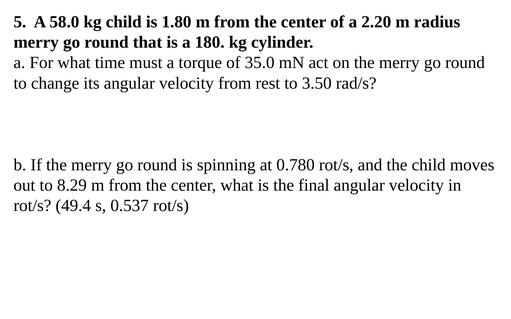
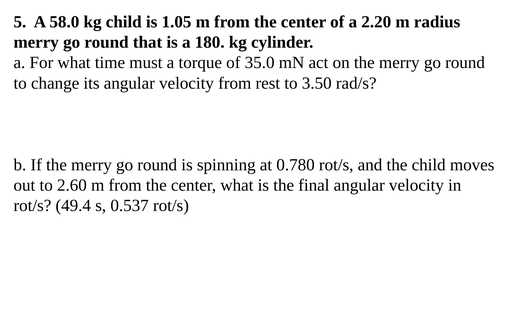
1.80: 1.80 -> 1.05 (177, 22)
8.29: 8.29 -> 2.60 (72, 185)
